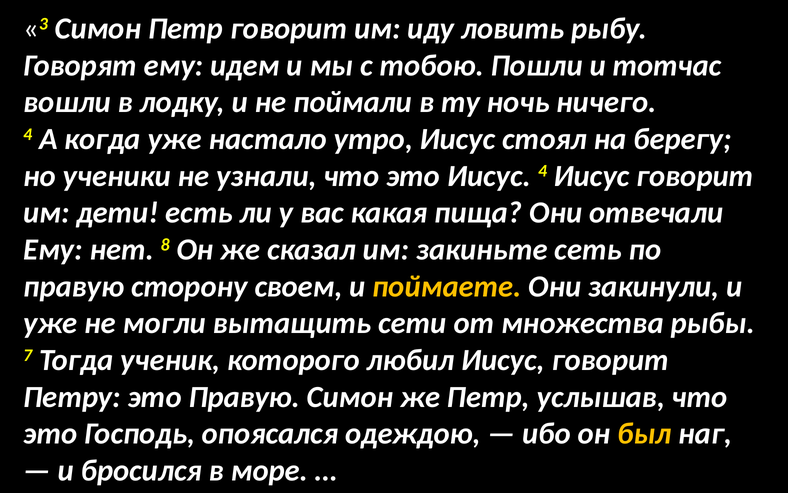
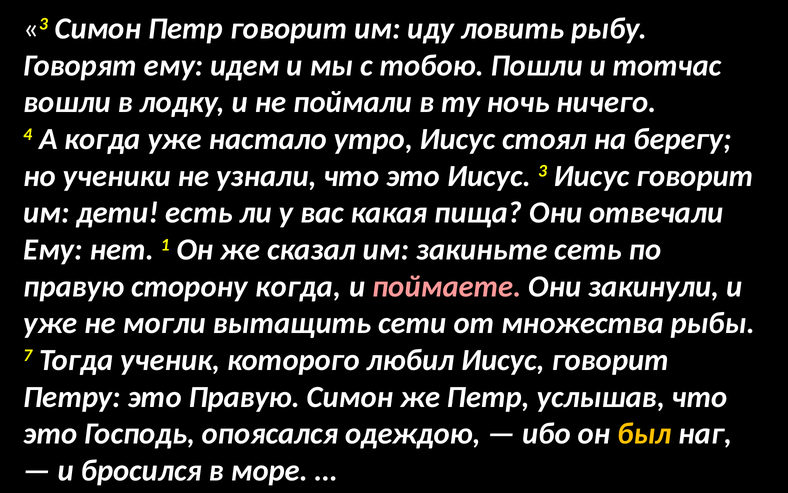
Иисус 4: 4 -> 3 (543, 171)
8: 8 -> 1 (165, 244)
сторону своем: своем -> когда (298, 286)
поймаете colour: yellow -> pink (447, 286)
